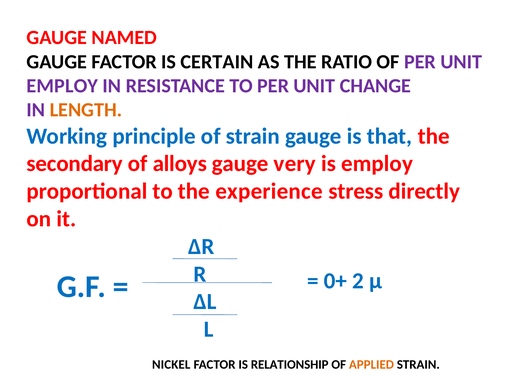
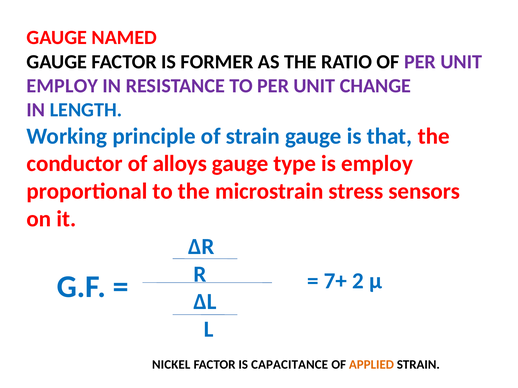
CERTAIN: CERTAIN -> FORMER (217, 62)
LENGTH colour: orange -> blue (86, 110)
secondary: secondary -> conductor (75, 164)
very: very -> type (295, 164)
experience: experience -> microstrain (269, 192)
directly: directly -> sensors (424, 192)
0+: 0+ -> 7+ (335, 281)
RELATIONSHIP: RELATIONSHIP -> CAPACITANCE (290, 365)
